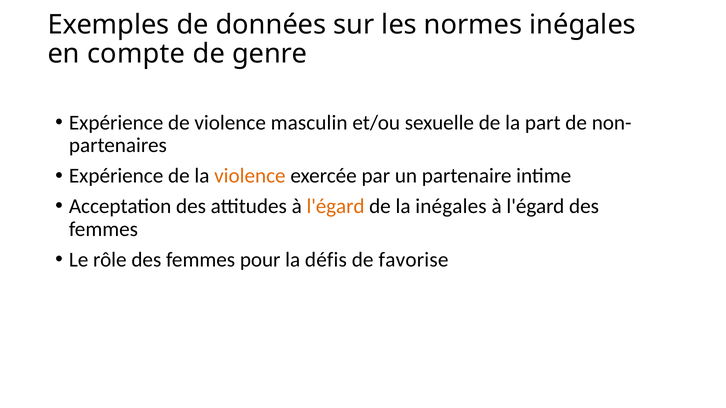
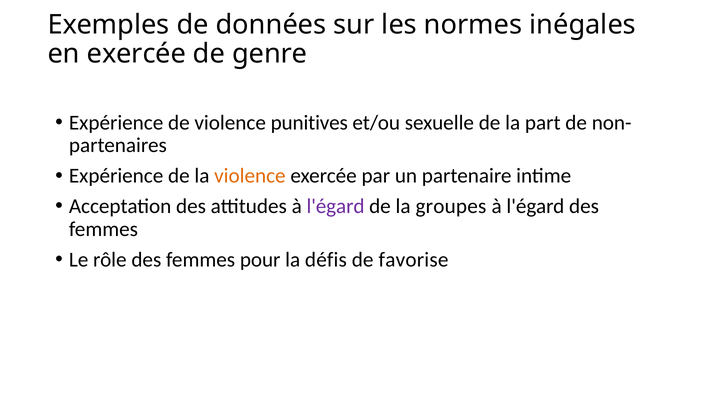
en compte: compte -> exercée (136, 54)
masculin: masculin -> punitives (309, 123)
l'égard colour: orange -> purple (336, 206)
la inégales: inégales -> groupes (451, 206)
